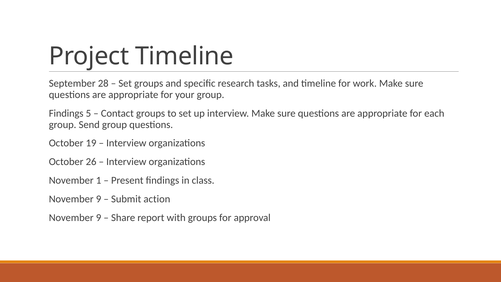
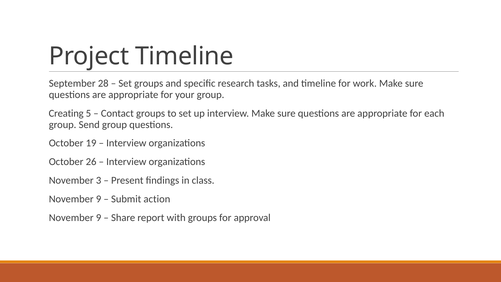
Findings: Findings -> Creating (66, 113)
1: 1 -> 3 (99, 180)
